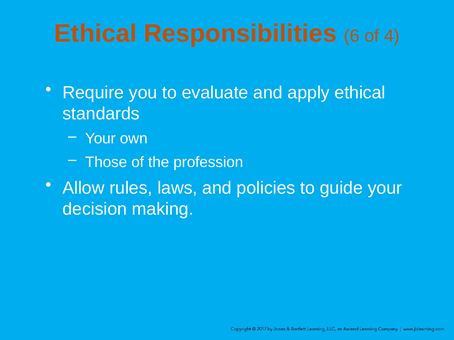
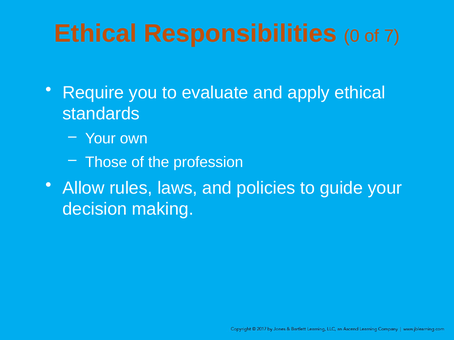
6: 6 -> 0 (352, 36)
4: 4 -> 7 (392, 36)
